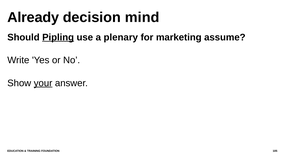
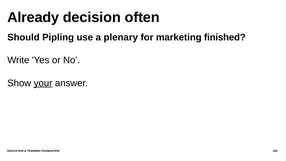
mind: mind -> often (142, 17)
Pipling underline: present -> none (58, 37)
assume: assume -> finished (225, 37)
